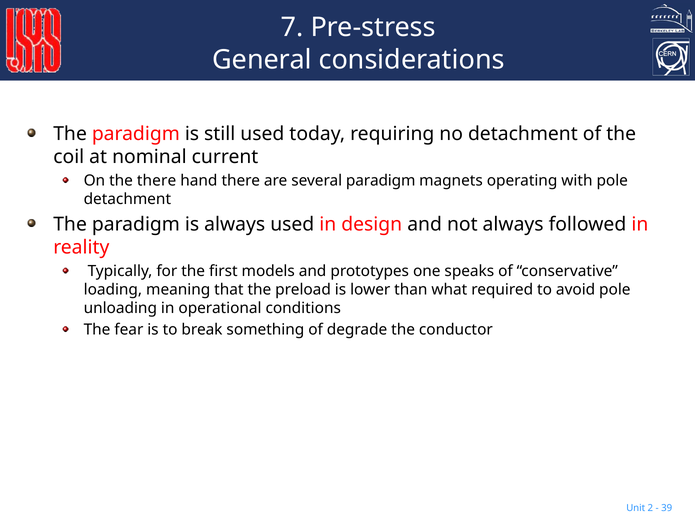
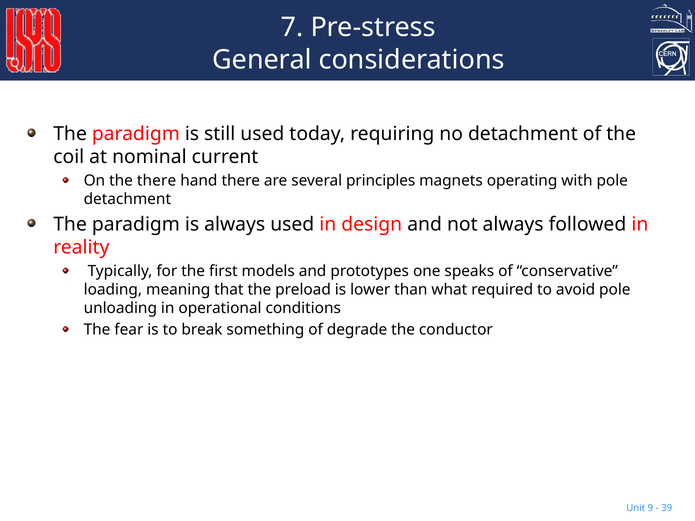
several paradigm: paradigm -> principles (381, 181)
2: 2 -> 9 (650, 508)
